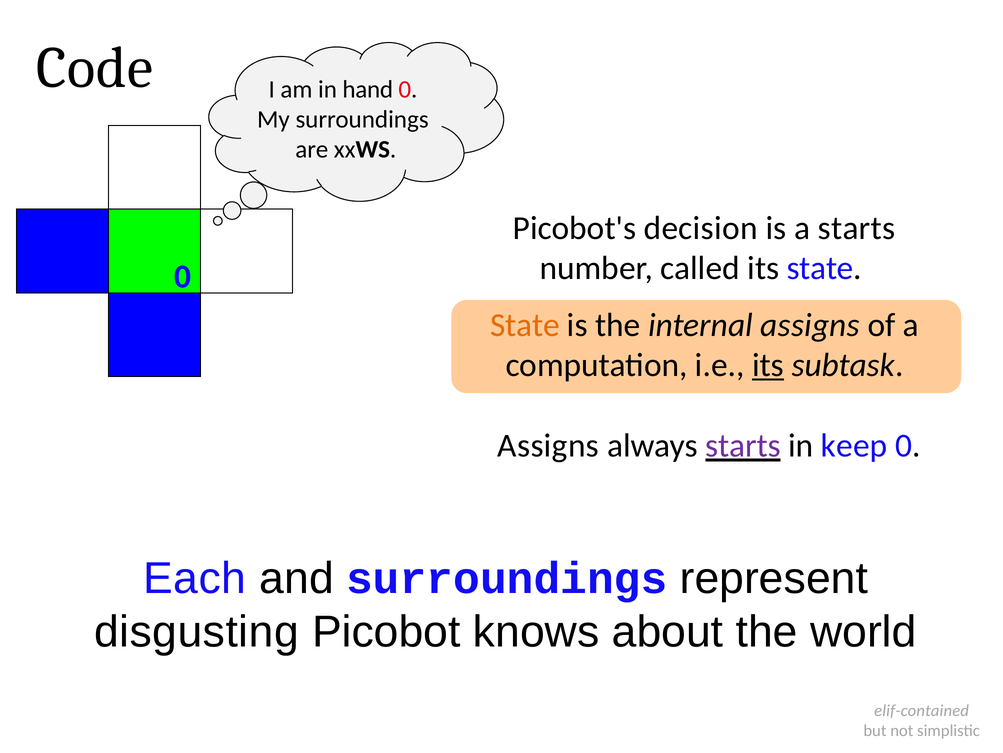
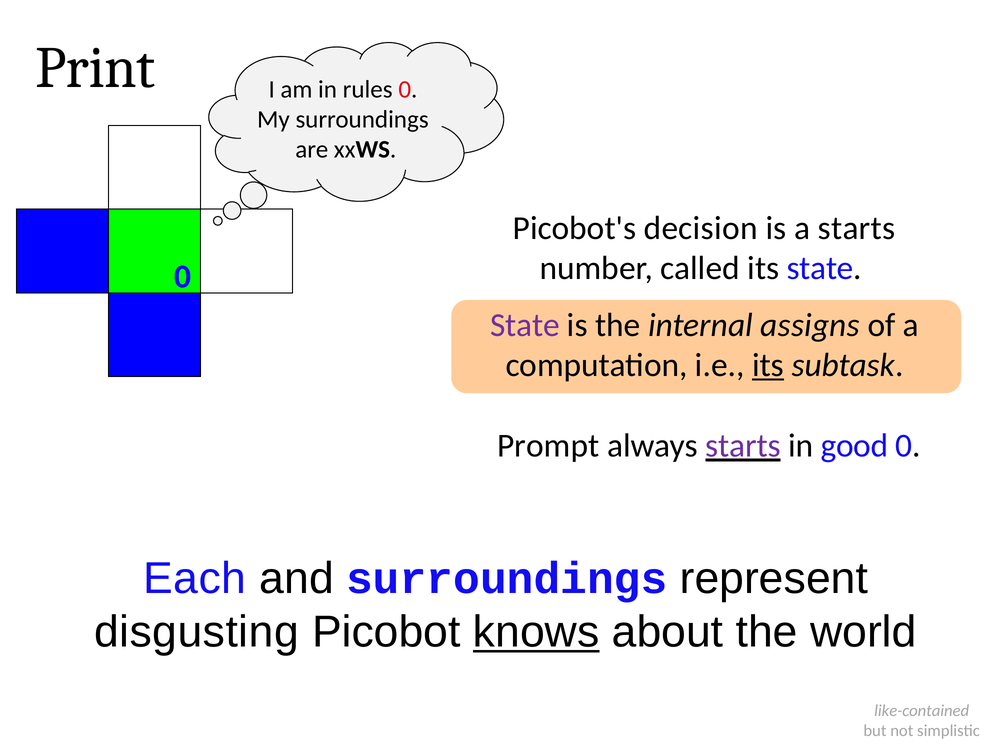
Code: Code -> Print (95, 68)
hand: hand -> rules (368, 89)
State colour: orange -> purple (525, 325)
Assigns: Assigns -> Prompt (548, 445)
keep: keep -> good (854, 445)
knows underline: none -> present (536, 632)
elif-contained: elif-contained -> like-contained (922, 710)
